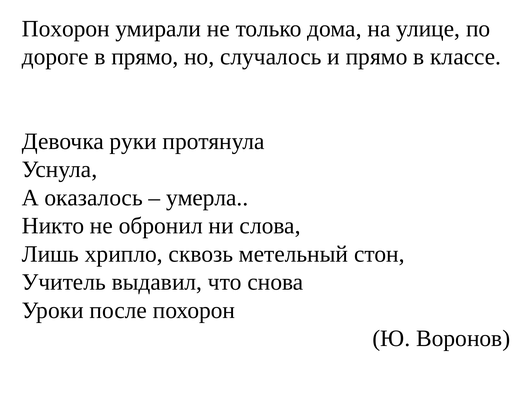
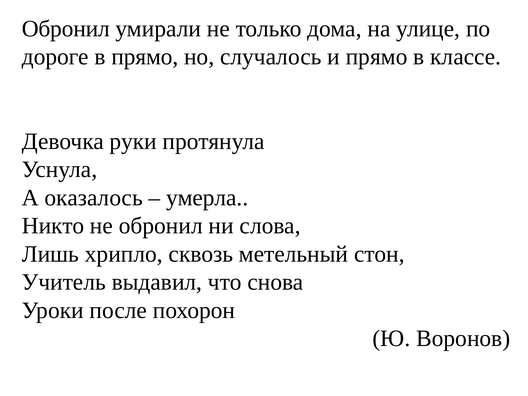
Похорон: Похорон -> Обронил (66, 29)
